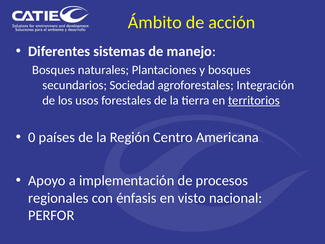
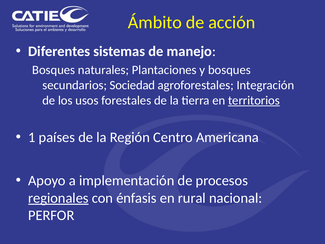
0: 0 -> 1 (32, 137)
regionales underline: none -> present (58, 198)
visto: visto -> rural (192, 198)
